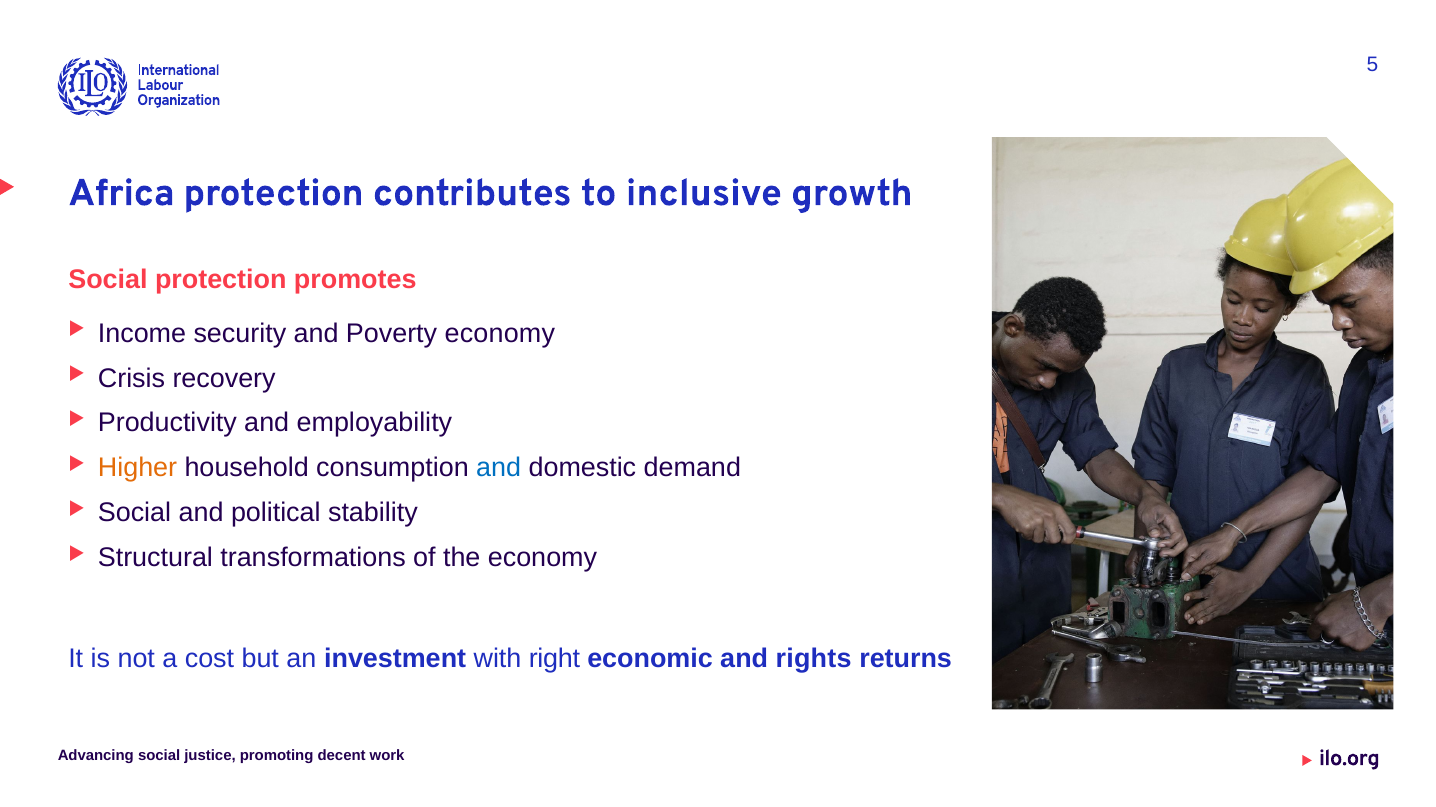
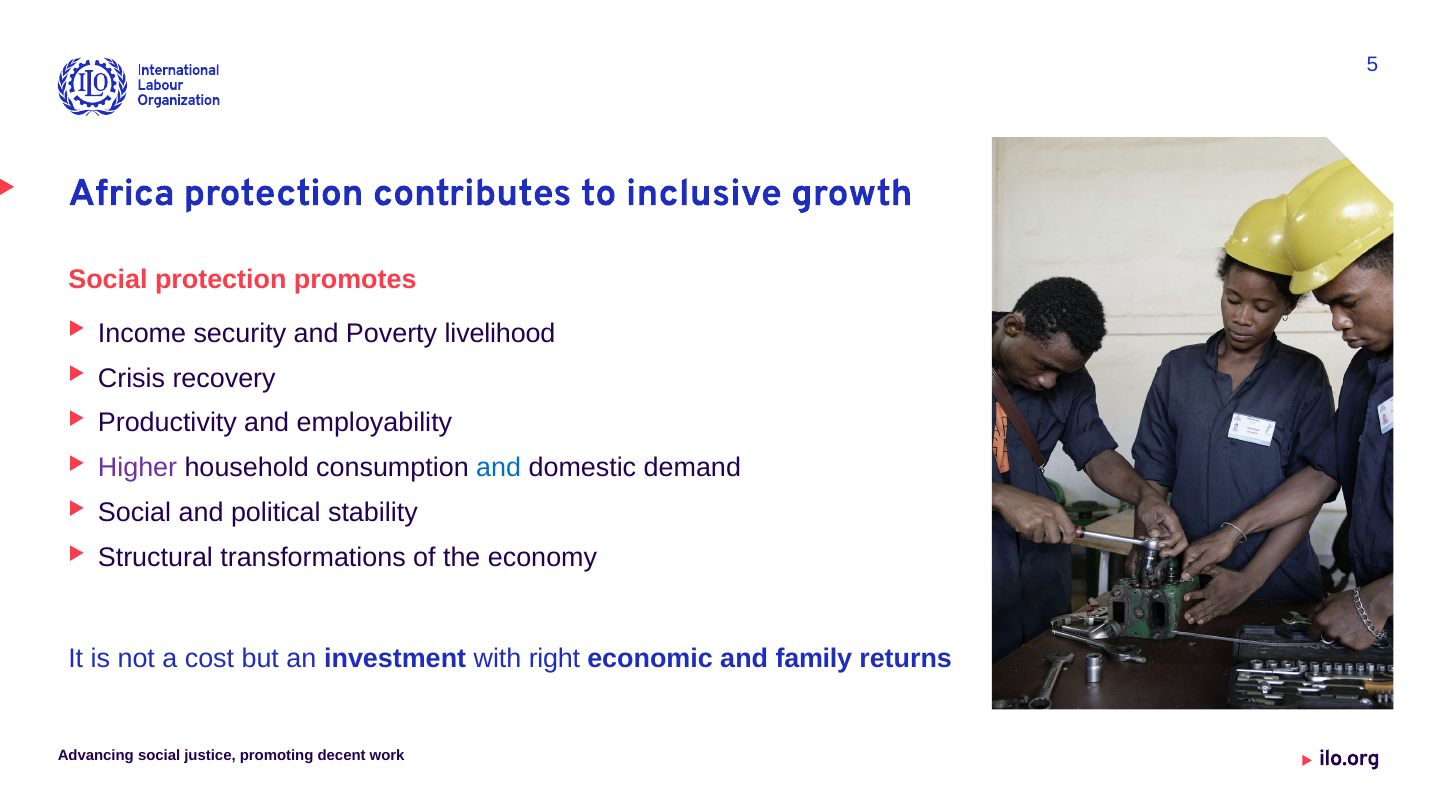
Poverty economy: economy -> livelihood (500, 334)
Higher colour: orange -> purple (138, 468)
rights: rights -> family (814, 660)
